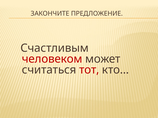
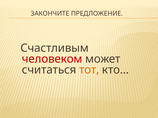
тот colour: red -> orange (89, 70)
